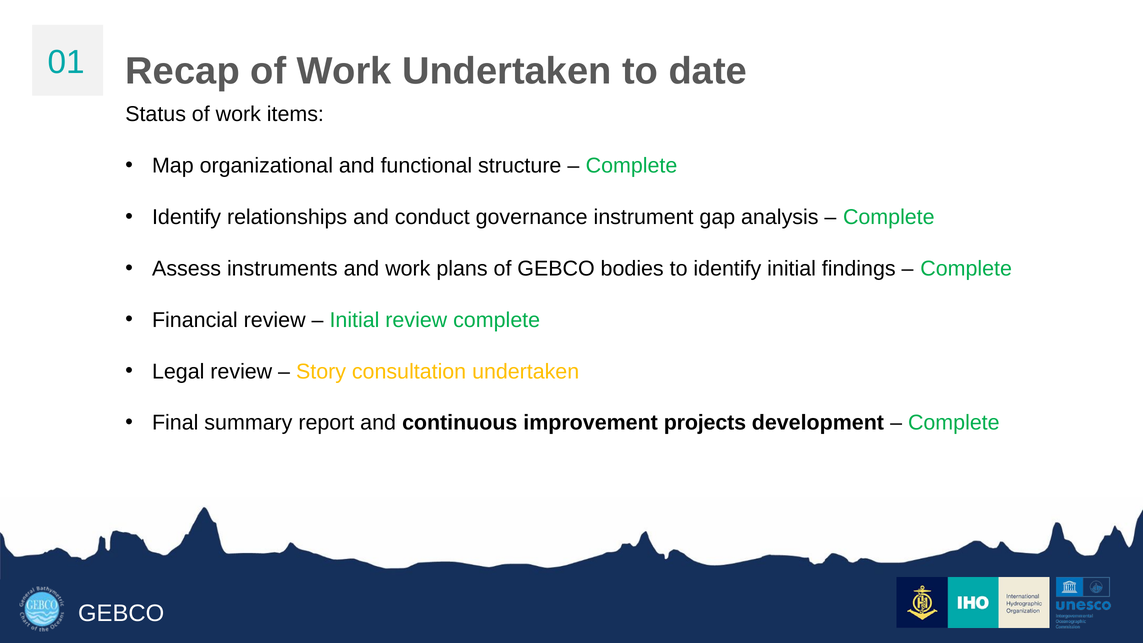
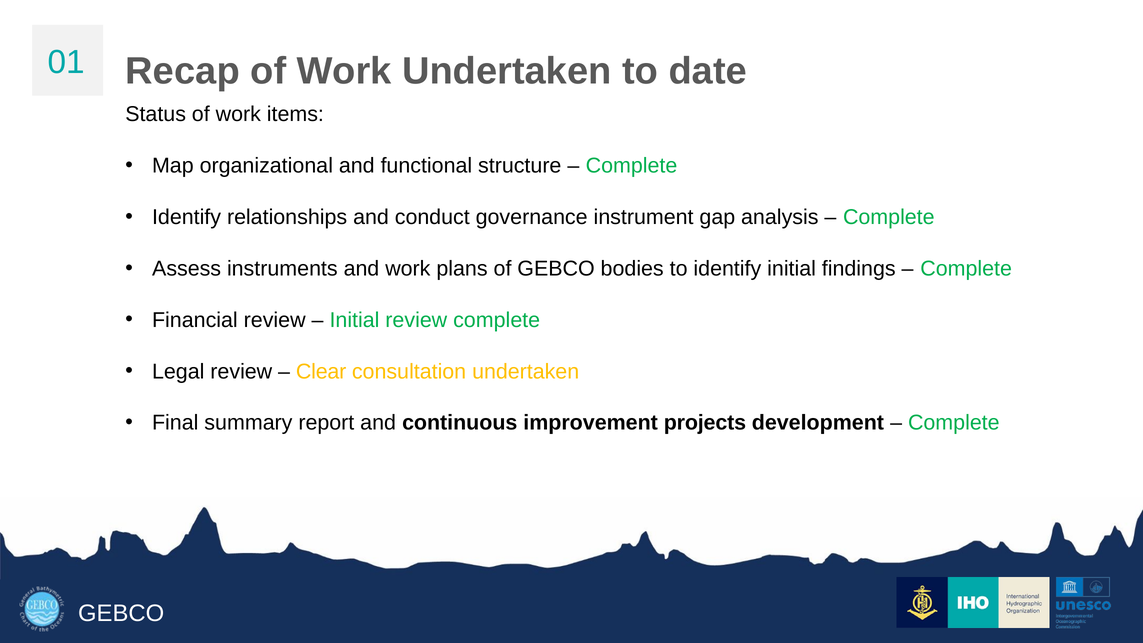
Story: Story -> Clear (321, 371)
